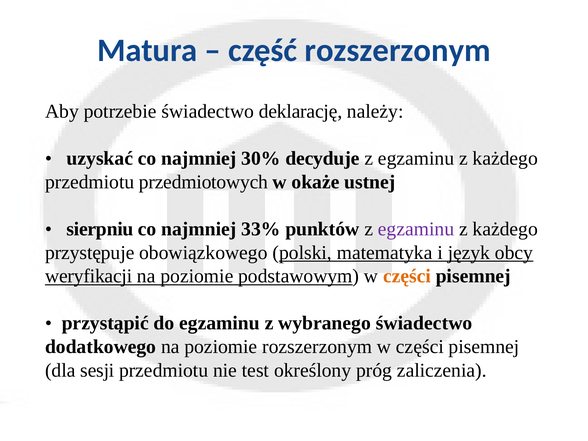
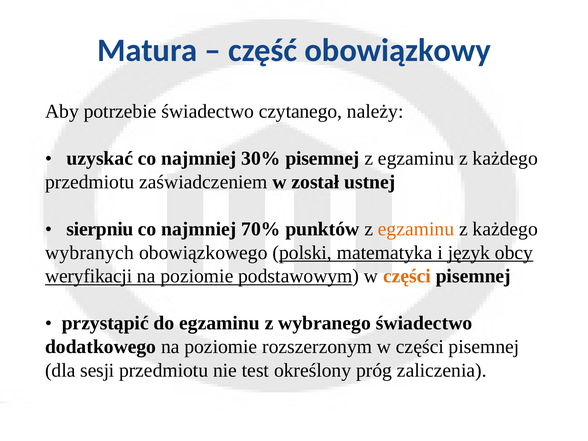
część rozszerzonym: rozszerzonym -> obowiązkowy (398, 50)
deklarację: deklarację -> czytanego (301, 111)
30% decyduje: decyduje -> pisemnej (322, 159)
przedmiotowych: przedmiotowych -> zaświadczeniem (203, 182)
okaże: okaże -> został (315, 182)
33%: 33% -> 70% (261, 229)
egzaminu colour: purple -> orange (416, 229)
przystępuje: przystępuje -> wybranych (90, 253)
